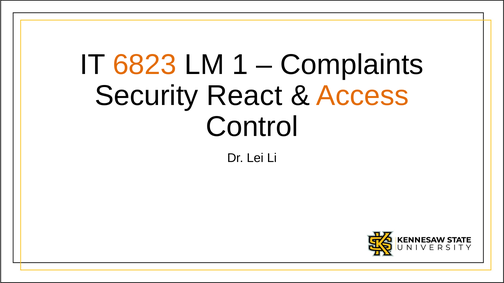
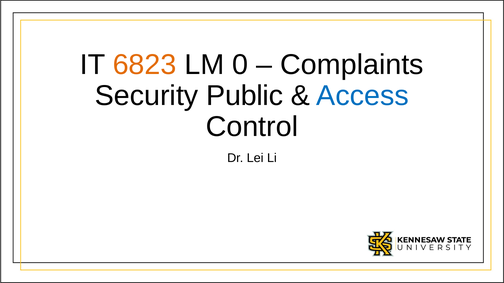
1: 1 -> 0 (240, 65)
React: React -> Public (245, 96)
Access colour: orange -> blue (363, 96)
